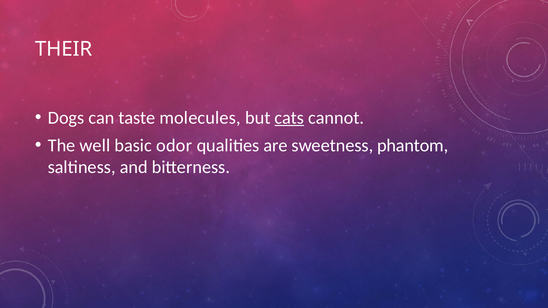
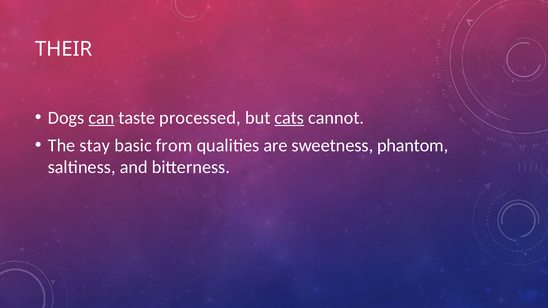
can underline: none -> present (102, 118)
molecules: molecules -> processed (200, 118)
well: well -> stay (95, 145)
odor: odor -> from (174, 145)
